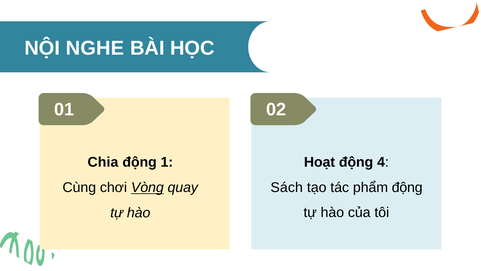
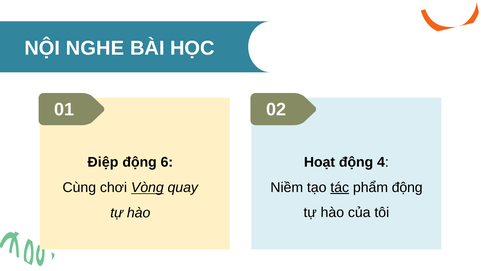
Chia: Chia -> Điệp (103, 162)
1: 1 -> 6 (167, 162)
Sách: Sách -> Niềm (287, 187)
tác underline: none -> present (340, 187)
